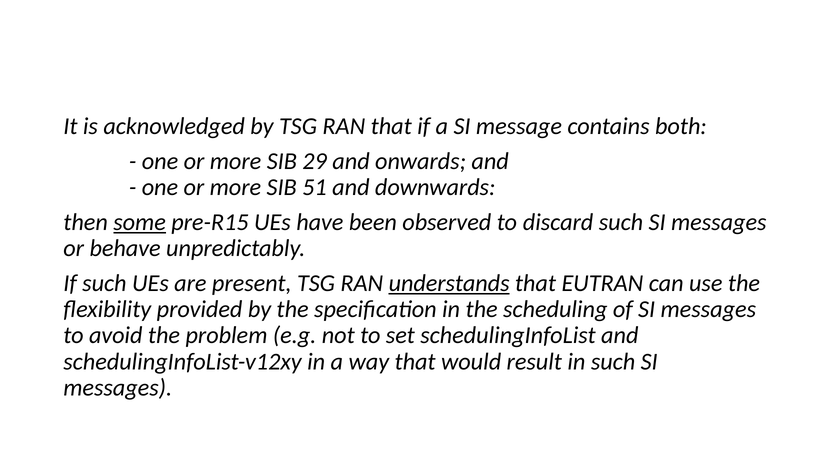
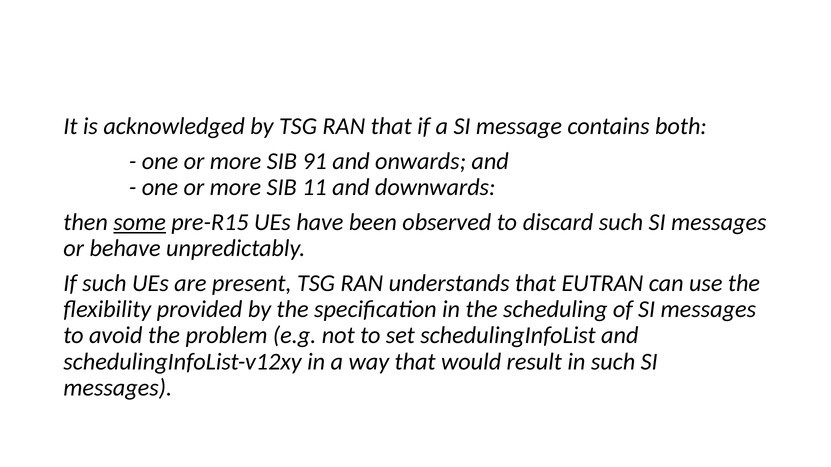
29: 29 -> 91 (315, 161)
51: 51 -> 11 (314, 188)
understands underline: present -> none (449, 283)
